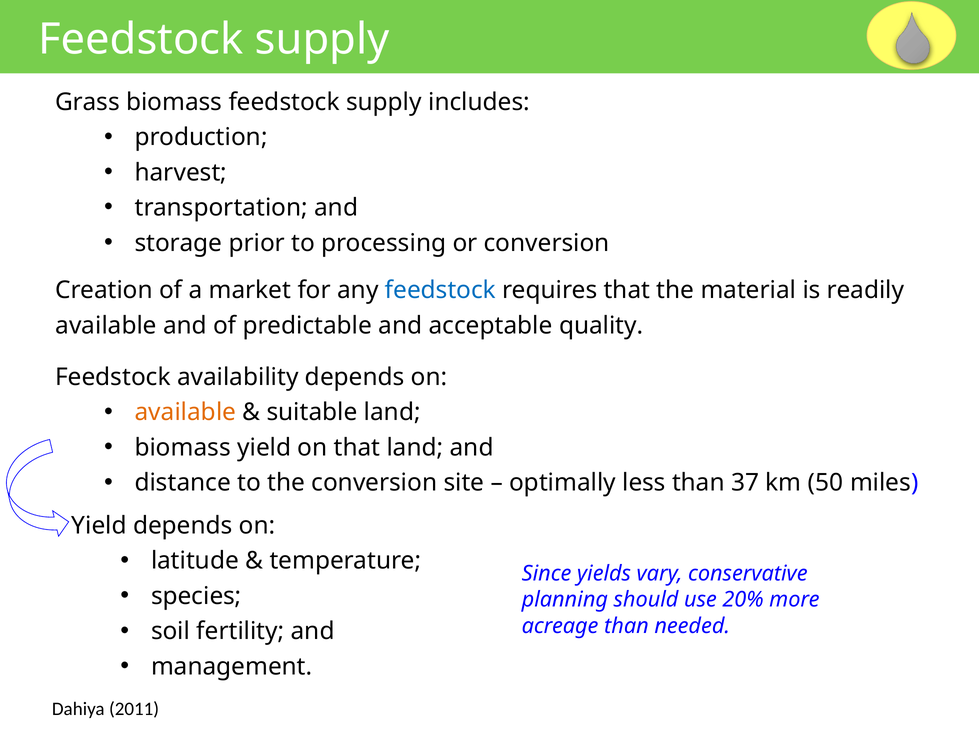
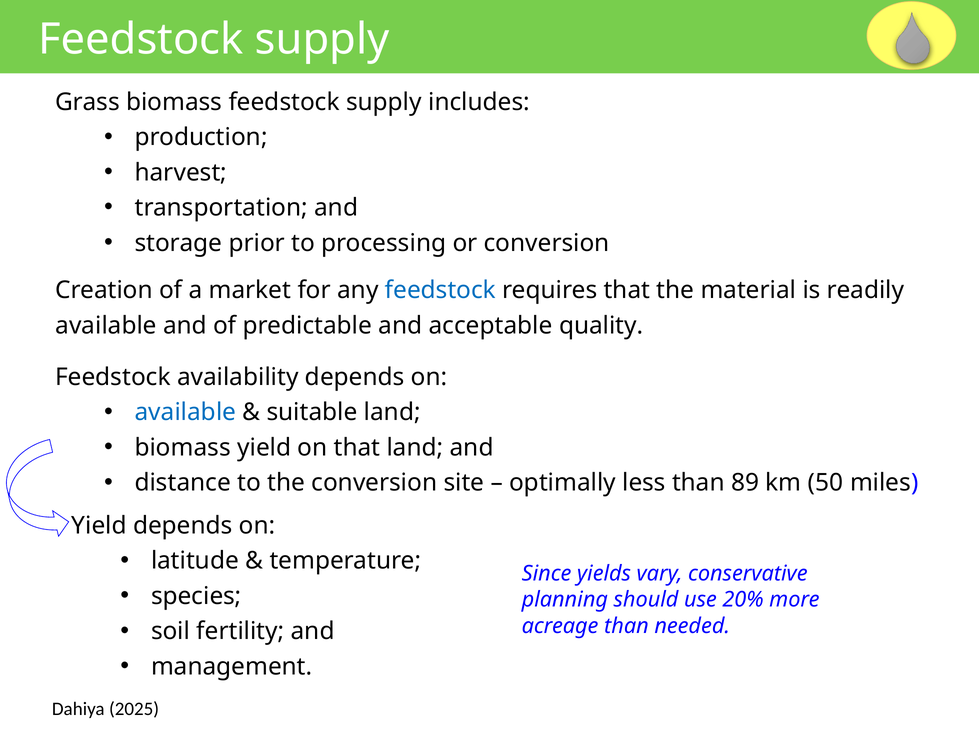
available colour: orange -> blue (185, 413)
37: 37 -> 89 (745, 483)
2011: 2011 -> 2025 (134, 709)
